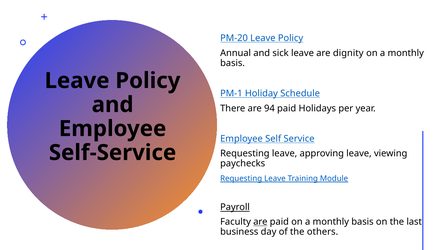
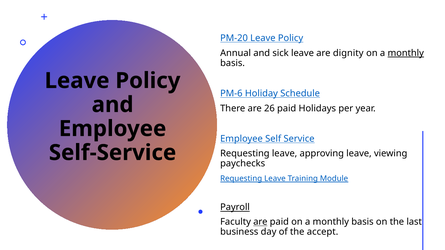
monthly underline: none -> present (406, 53)
PM-1: PM-1 -> PM-6 (231, 93)
94: 94 -> 26 (269, 108)
others: others -> accept (323, 232)
